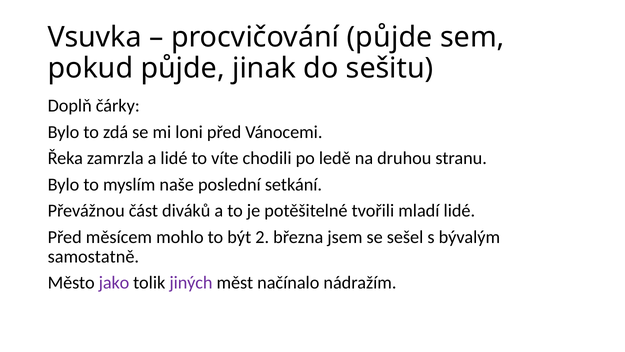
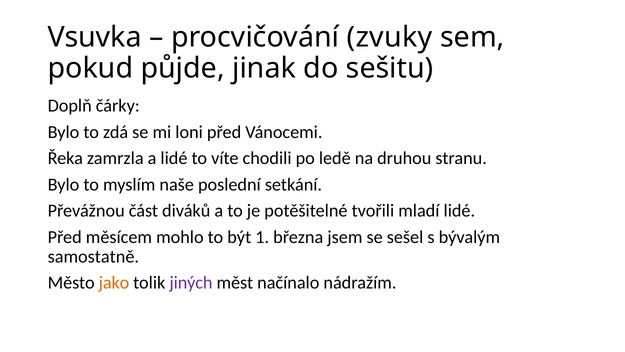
procvičování půjde: půjde -> zvuky (390, 37)
2: 2 -> 1 (262, 237)
jako colour: purple -> orange (114, 283)
